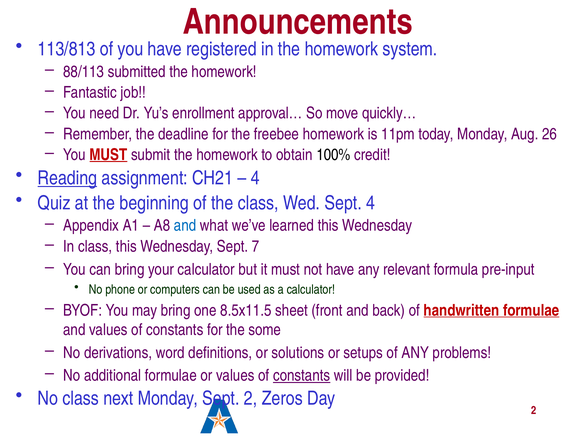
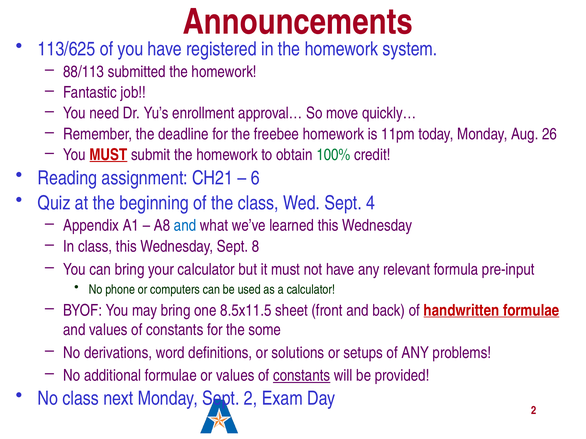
113/813: 113/813 -> 113/625 (67, 49)
100% colour: black -> green (333, 155)
Reading underline: present -> none (67, 178)
4: 4 -> 6 (255, 178)
7: 7 -> 8 (256, 247)
Zeros: Zeros -> Exam (282, 399)
